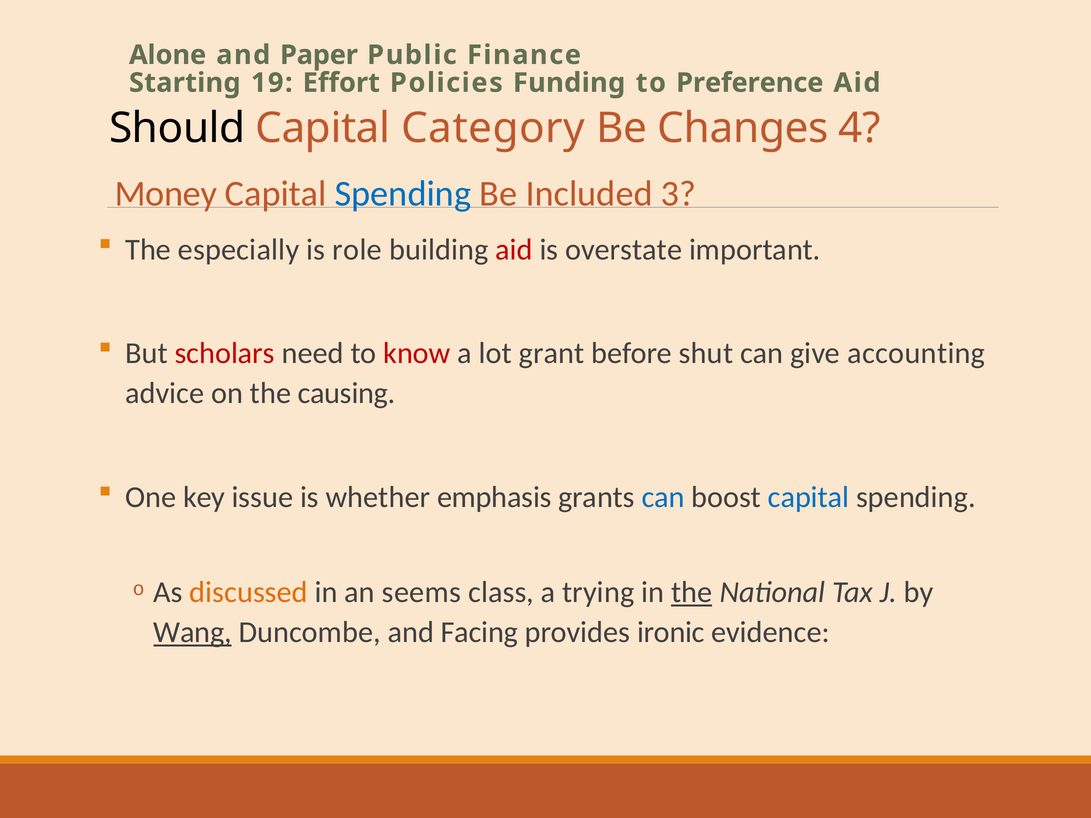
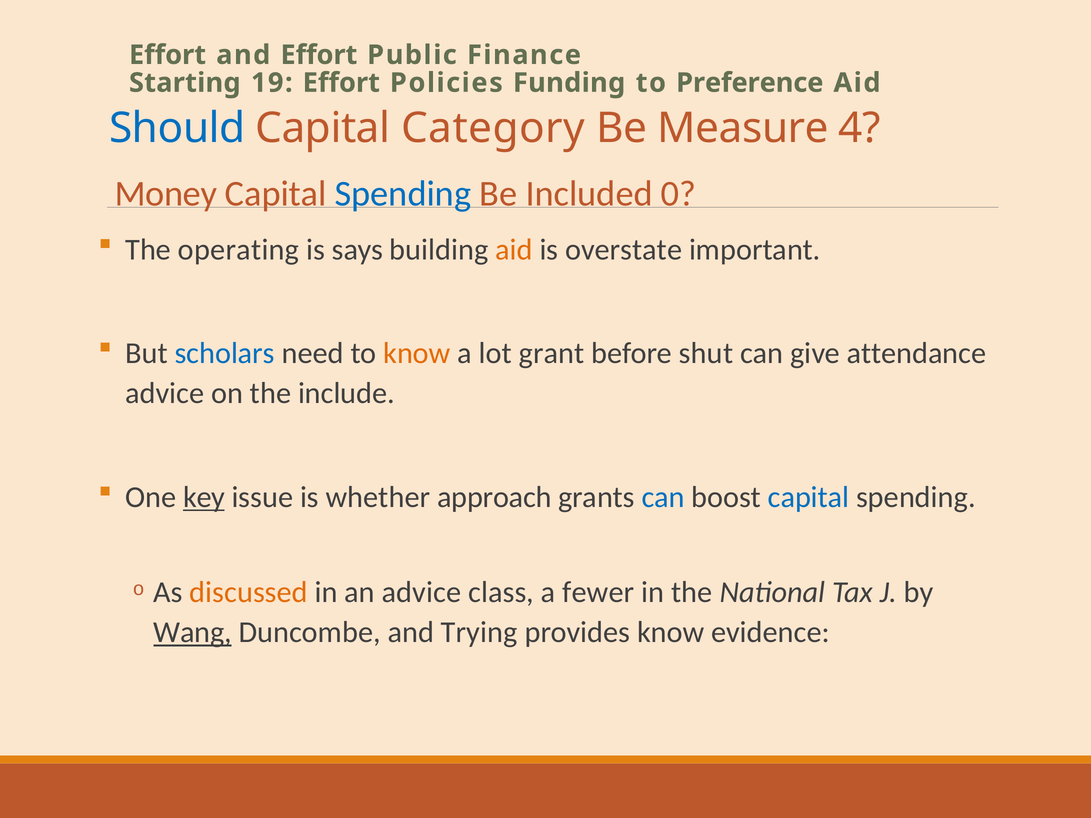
Alone: Alone -> Effort (168, 55)
and Paper: Paper -> Effort (319, 55)
Should colour: black -> blue (177, 128)
Changes: Changes -> Measure (743, 128)
3: 3 -> 0 (679, 194)
especially: especially -> operating (238, 250)
role: role -> says (357, 250)
aid colour: red -> orange (514, 250)
scholars colour: red -> blue (225, 353)
know colour: red -> orange (417, 353)
accounting: accounting -> attendance (916, 353)
causing: causing -> include (346, 393)
key underline: none -> present (204, 497)
emphasis: emphasis -> approach (494, 497)
an seems: seems -> advice (422, 593)
trying: trying -> fewer (598, 593)
the underline: present -> none (692, 593)
Facing: Facing -> Trying (479, 633)
provides ironic: ironic -> know (671, 633)
